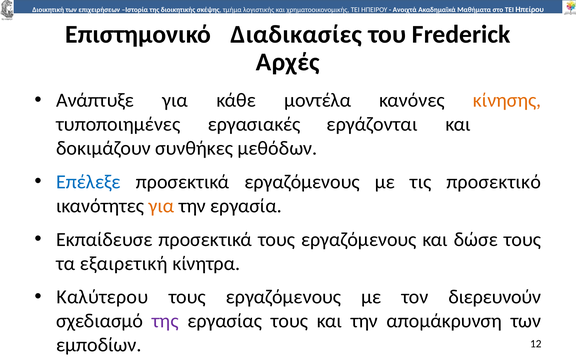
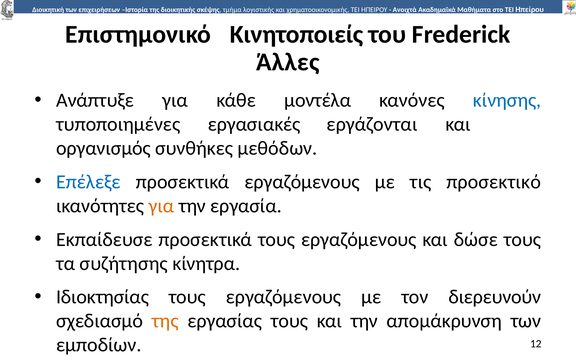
Διαδικασίες: Διαδικασίες -> Κινητοποιείς (297, 34)
Αρχές: Αρχές -> Άλλες (288, 62)
κίνησης colour: orange -> blue (507, 100)
δοκιµάζουν: δοκιµάζουν -> οργανισµός (104, 148)
εξαιρετική: εξαιρετική -> συζήτησης (124, 263)
Καλύτερου: Καλύτερου -> Ιδιοκτησίας (103, 297)
της colour: purple -> orange (165, 321)
